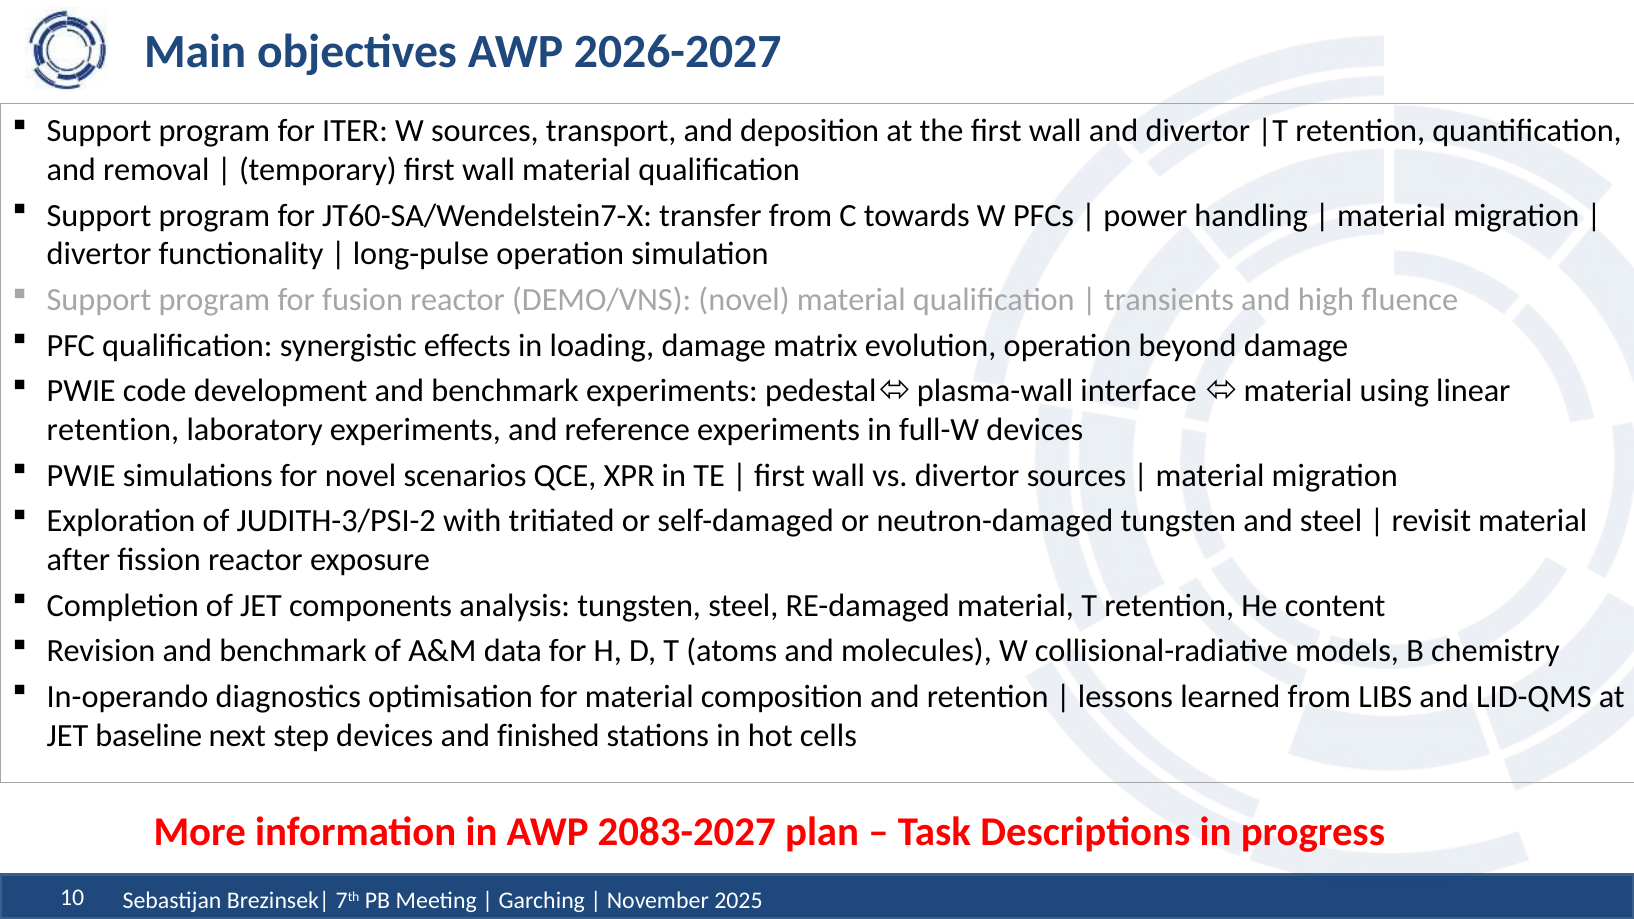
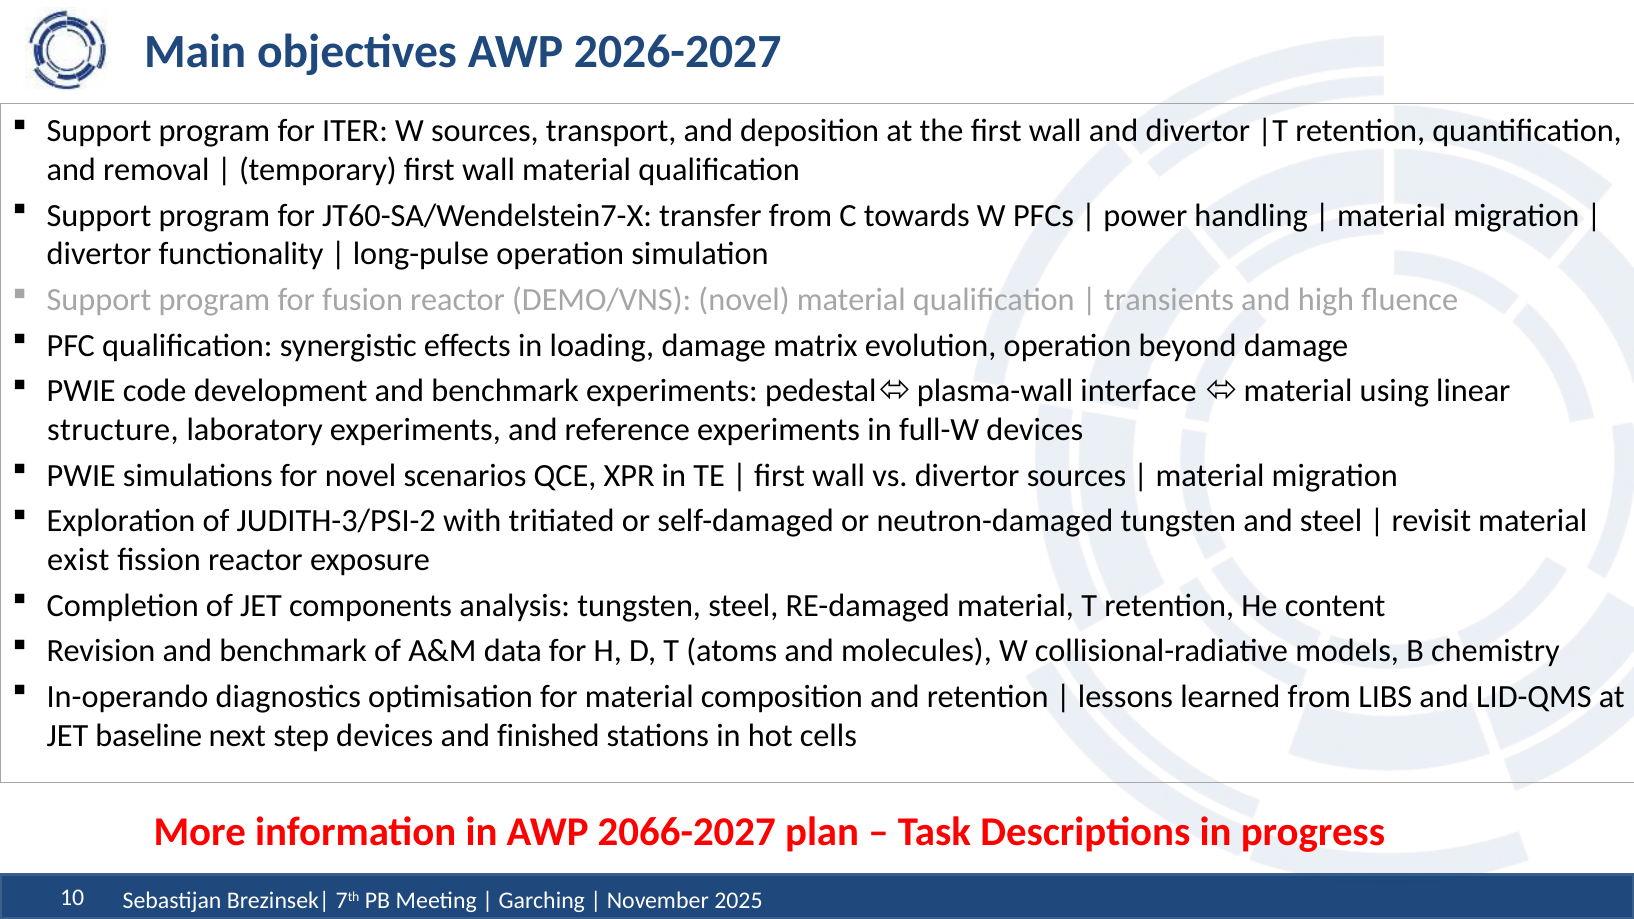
retention: retention -> structure (113, 430)
after: after -> exist (78, 560)
2083-2027: 2083-2027 -> 2066-2027 (687, 832)
